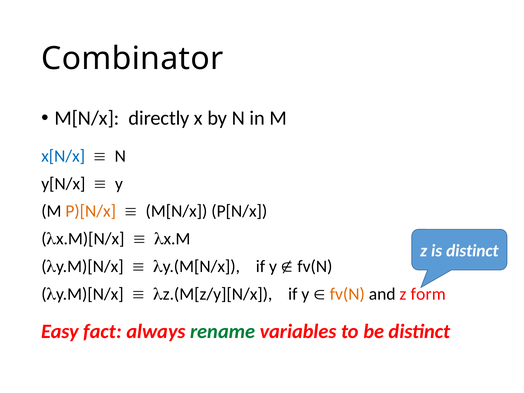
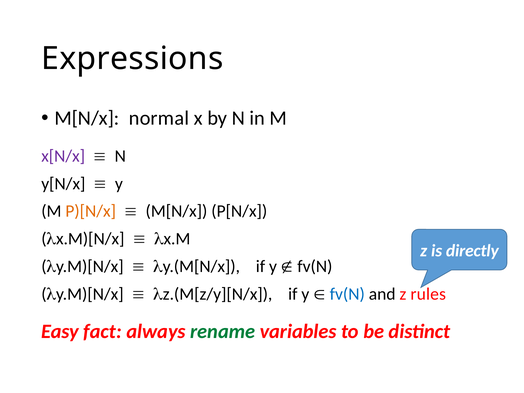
Combinator: Combinator -> Expressions (132, 59)
directly: directly -> normal (159, 118)
x[N/x colour: blue -> purple (63, 156)
is distinct: distinct -> directly (472, 251)
fv(N colour: orange -> blue (347, 294)
form: form -> rules (428, 294)
